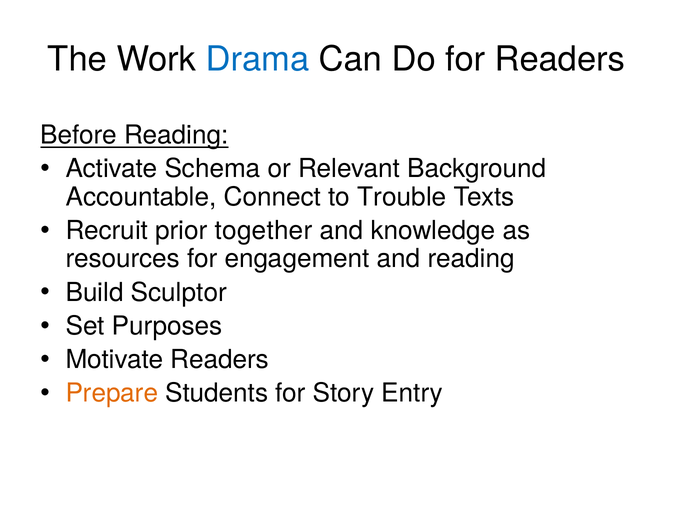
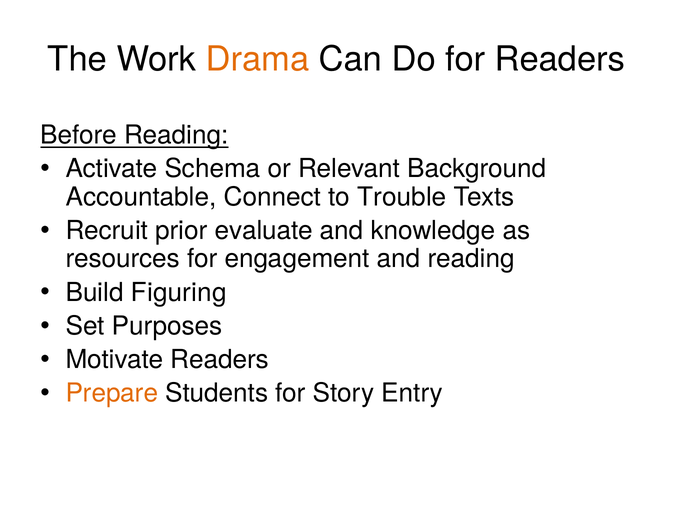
Drama colour: blue -> orange (258, 59)
together: together -> evaluate (264, 230)
Sculptor: Sculptor -> Figuring (179, 292)
